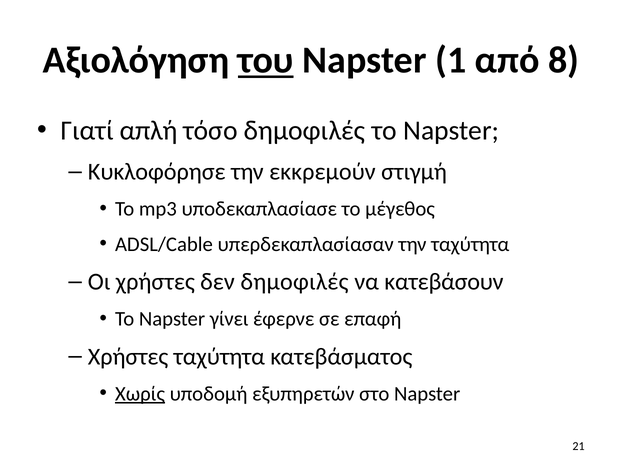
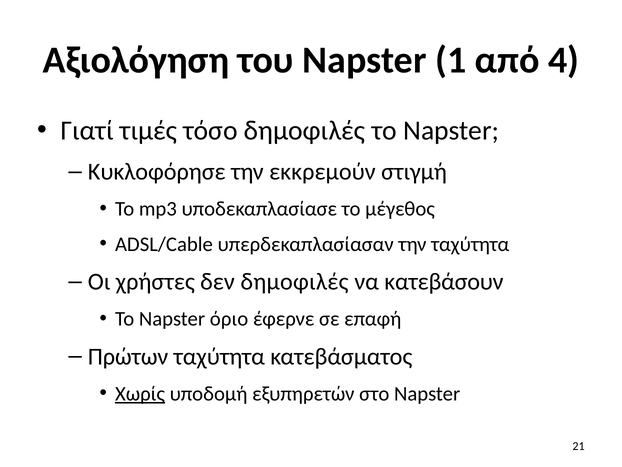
του underline: present -> none (266, 60)
8: 8 -> 4 (564, 60)
απλή: απλή -> τιμές (148, 130)
γίνει: γίνει -> όριο (229, 319)
Χρήστες: Χρήστες -> Πρώτων (128, 356)
